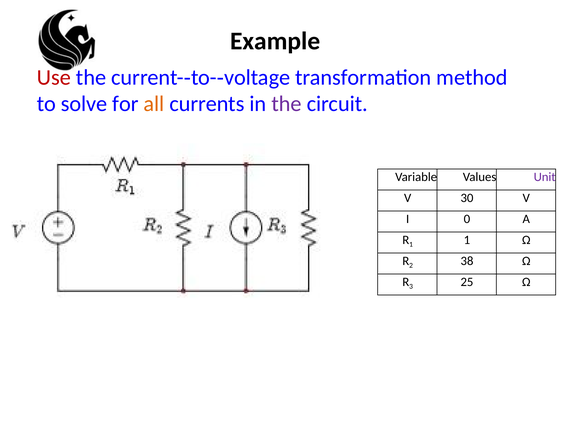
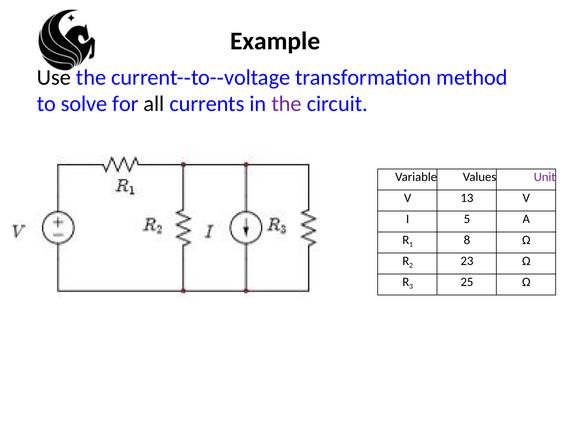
Use colour: red -> black (54, 77)
all colour: orange -> black (154, 104)
30: 30 -> 13 (467, 198)
0: 0 -> 5 (467, 219)
1: 1 -> 8 (467, 240)
38: 38 -> 23 (467, 261)
